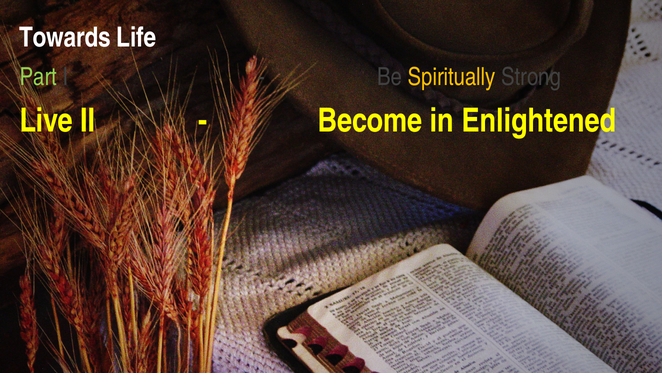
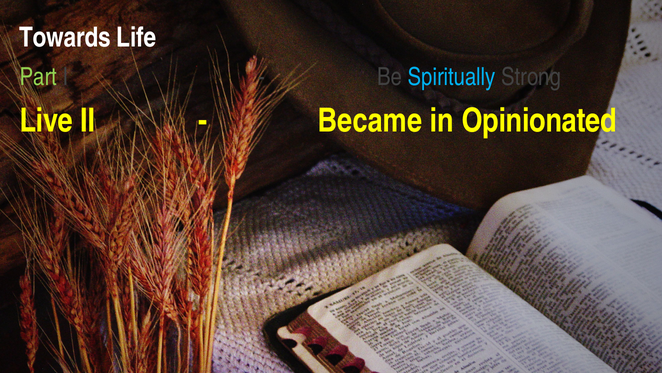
Spiritually colour: yellow -> light blue (452, 77)
Become: Become -> Became (370, 121)
Enlightened: Enlightened -> Opinionated (539, 121)
